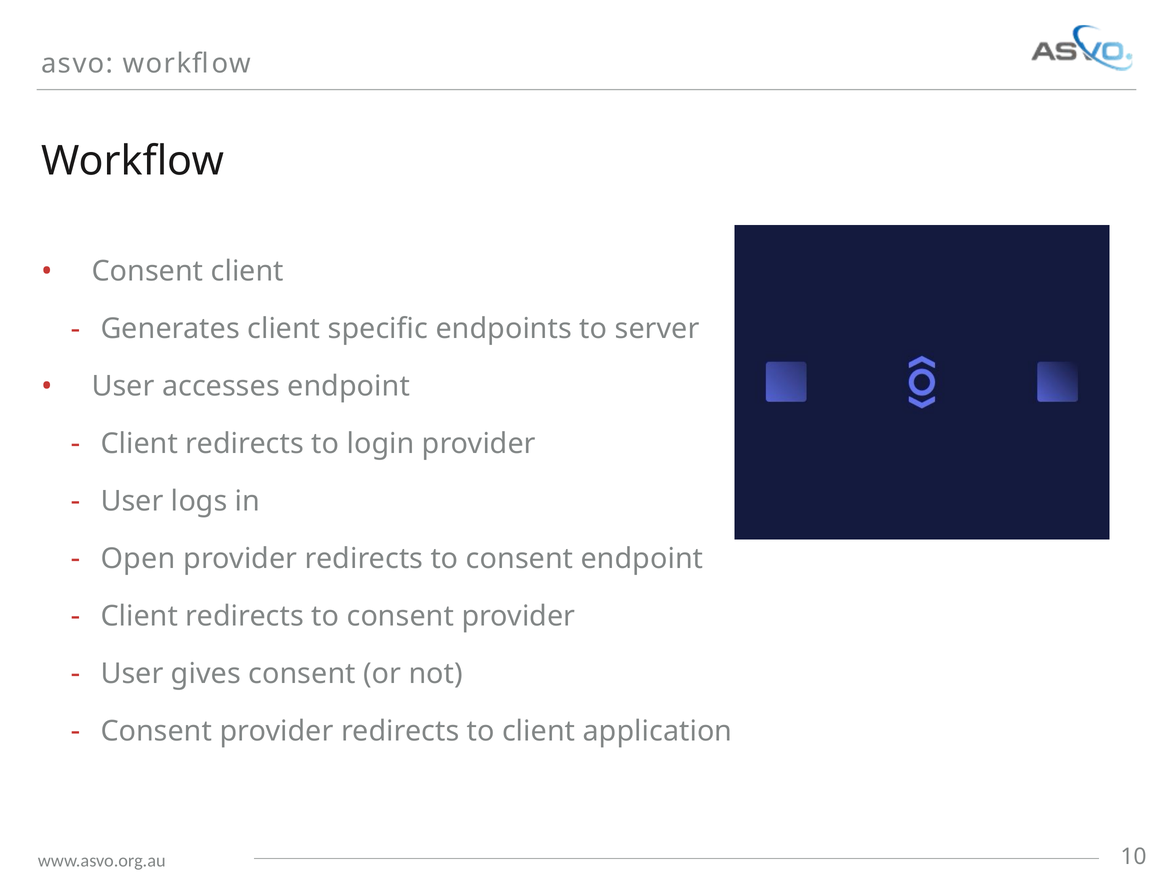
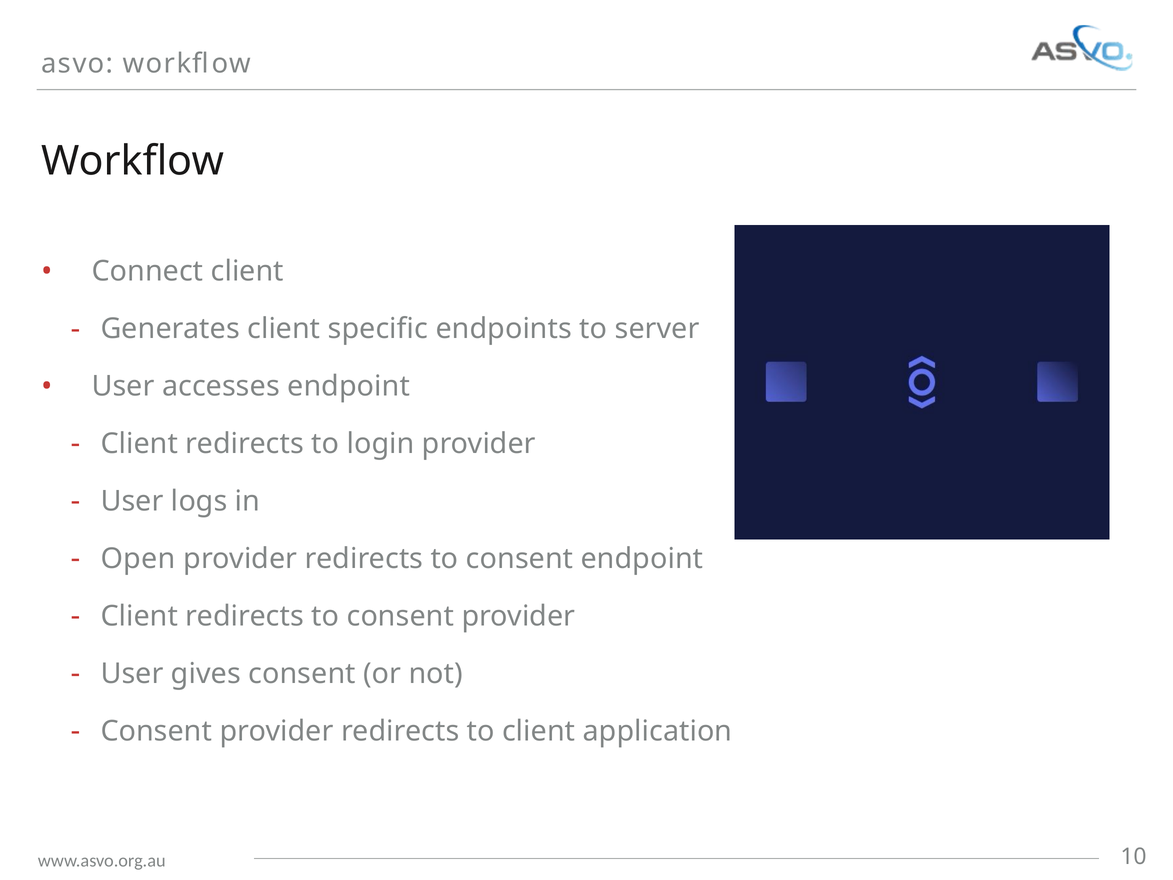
Consent: Consent -> Connect (147, 271)
